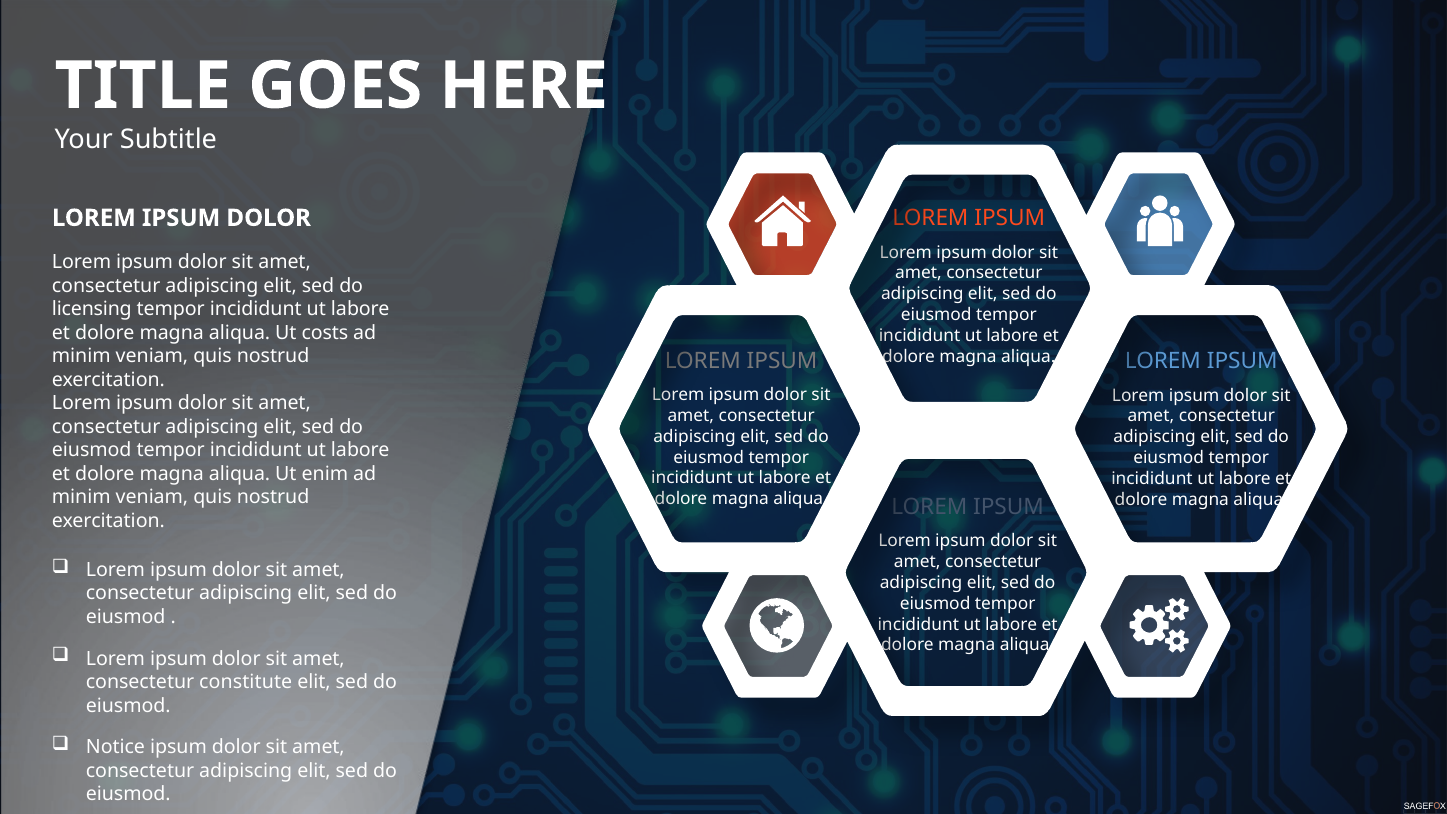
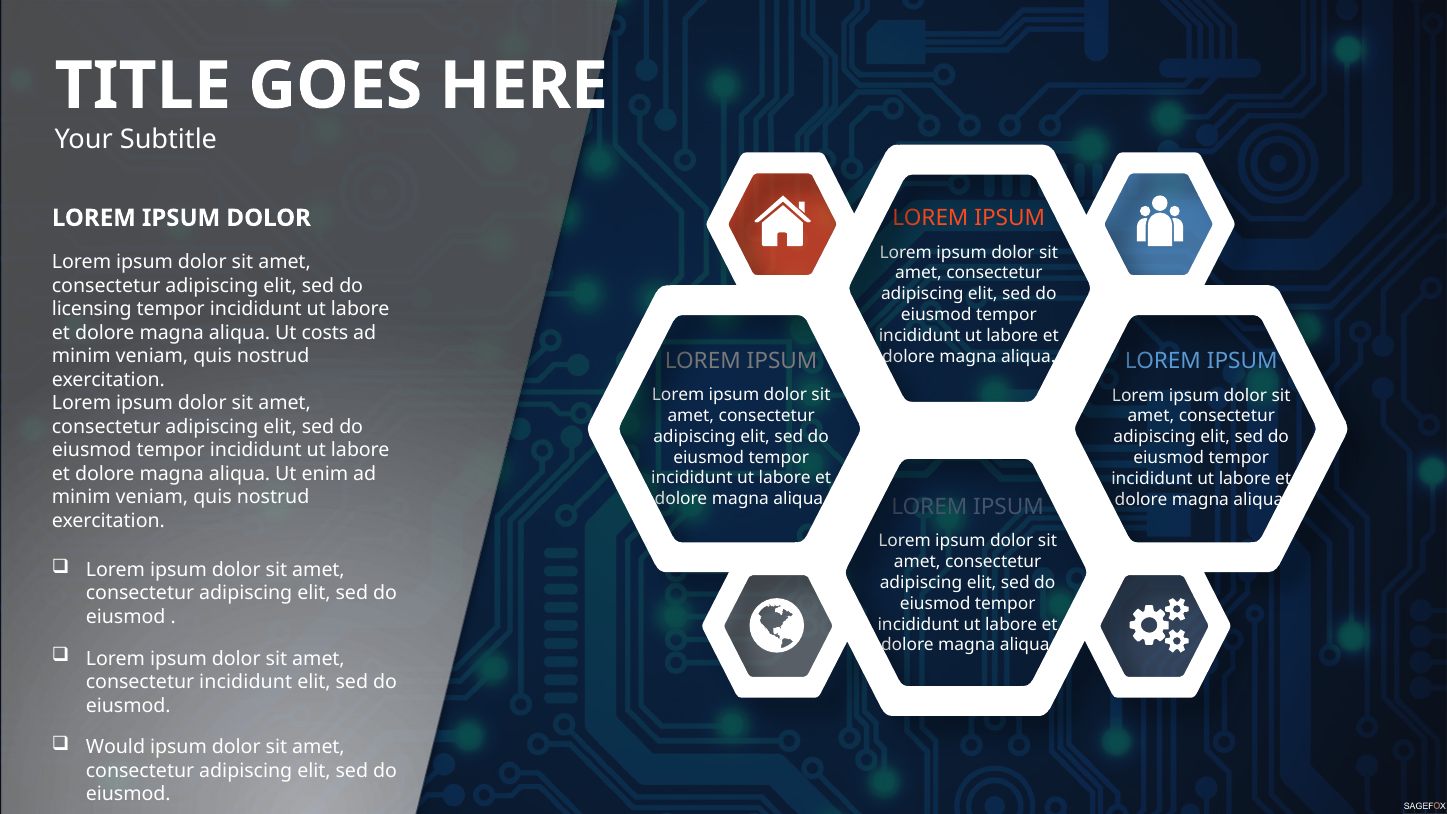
consectetur constitute: constitute -> incididunt (246, 682)
Notice: Notice -> Would (115, 747)
